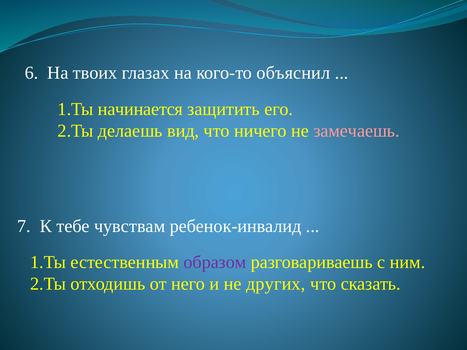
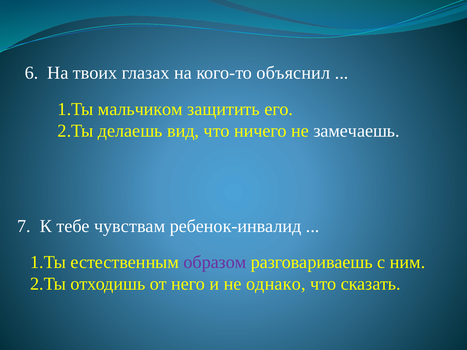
начинается: начинается -> мальчиком (140, 109)
замечаешь colour: pink -> white (357, 131)
других: других -> однако (276, 284)
